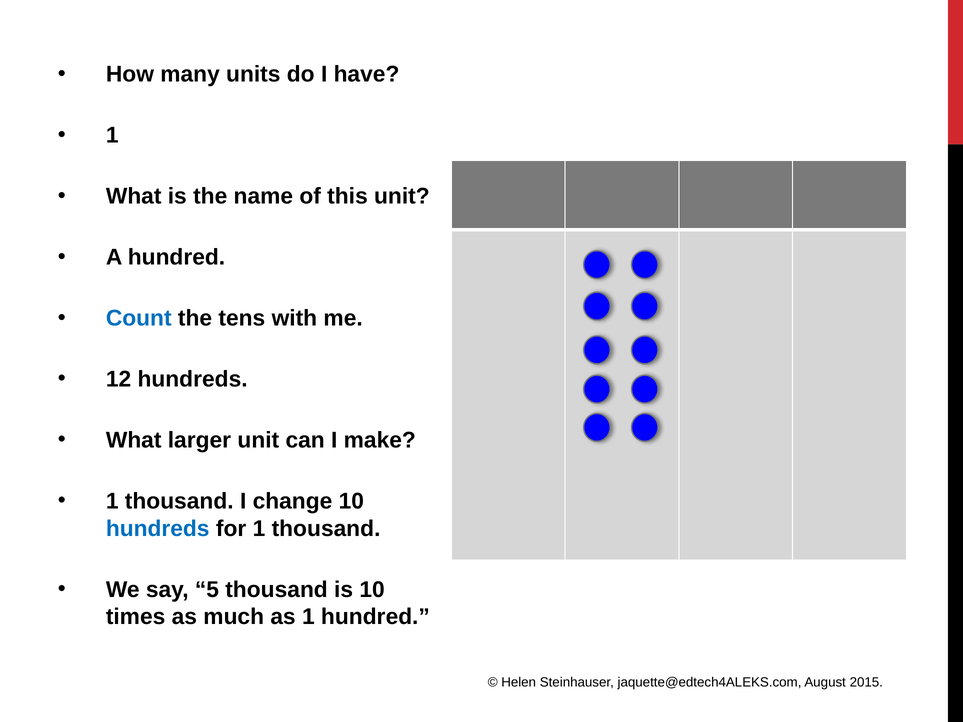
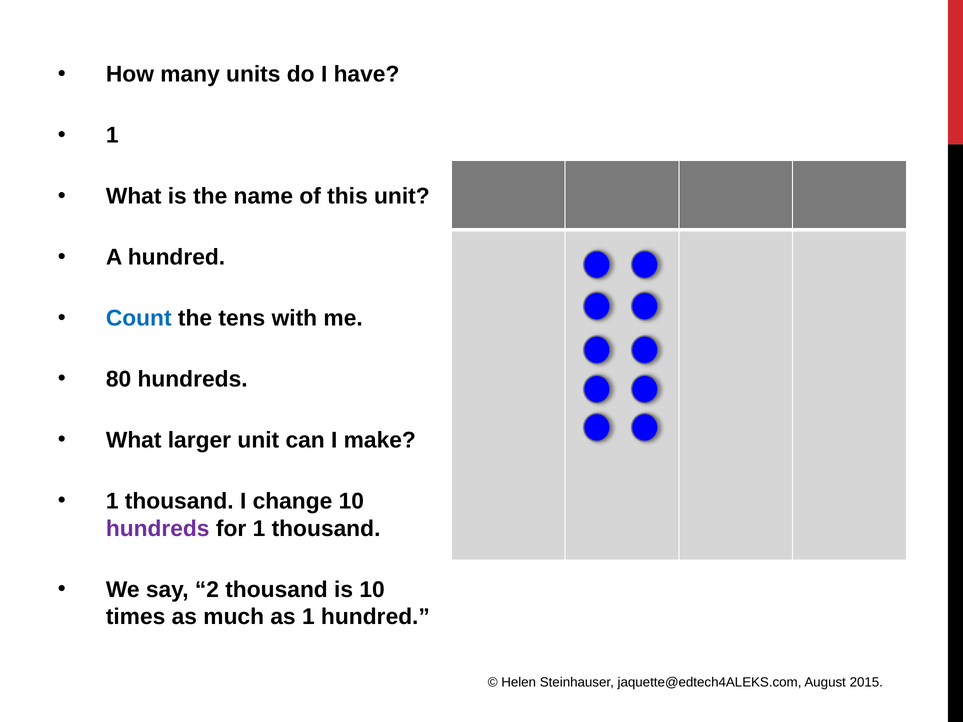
12: 12 -> 80 (119, 379)
hundreds colour: blue -> purple (158, 529)
5: 5 -> 2 (207, 590)
